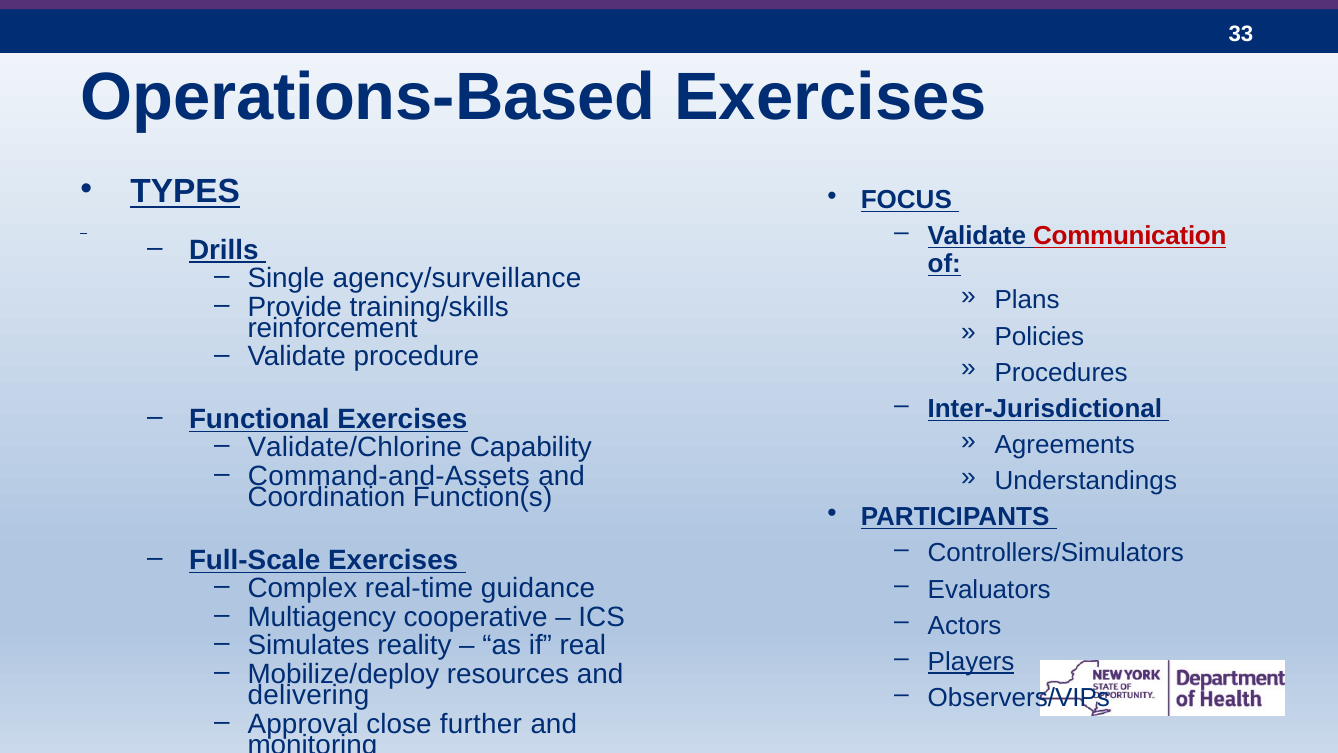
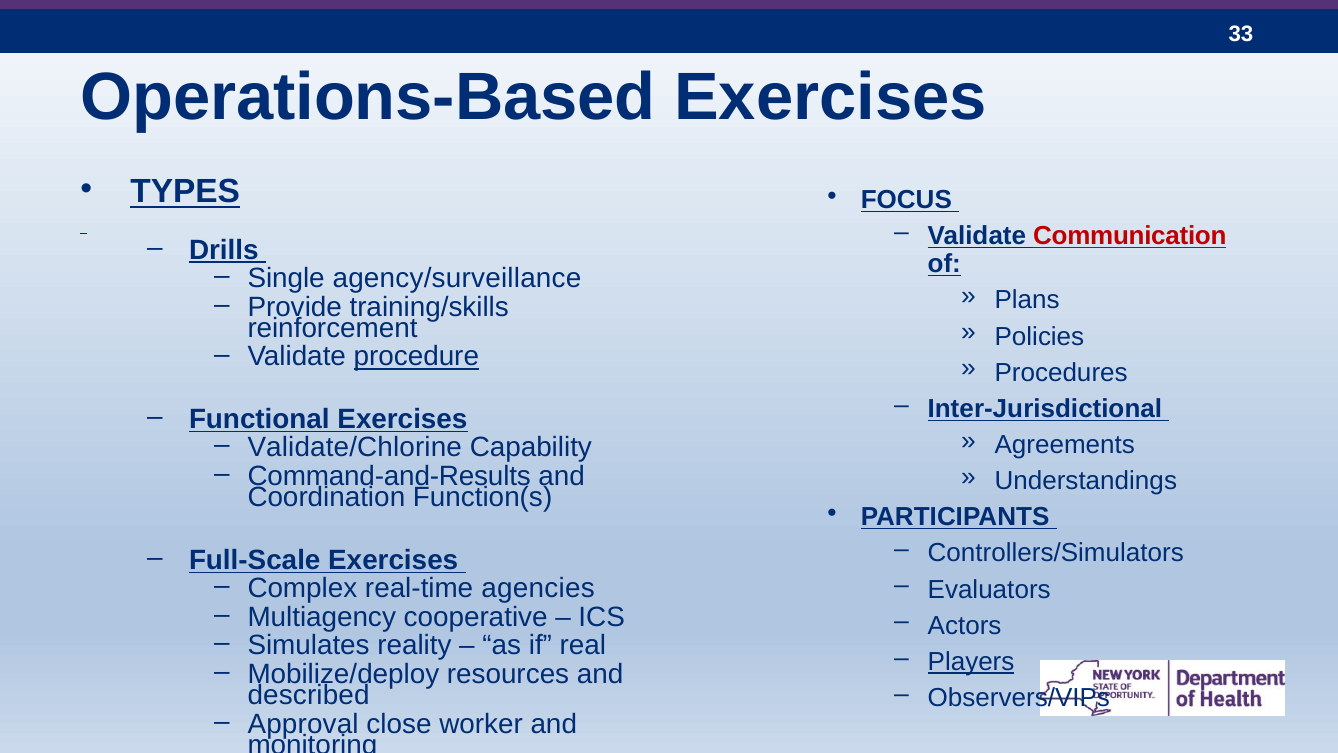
procedure underline: none -> present (416, 357)
Command-and-Assets: Command-and-Assets -> Command-and-Results (389, 476)
guidance: guidance -> agencies (538, 588)
delivering: delivering -> described (309, 695)
further: further -> worker (481, 724)
